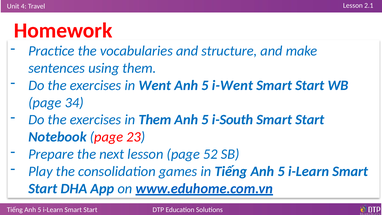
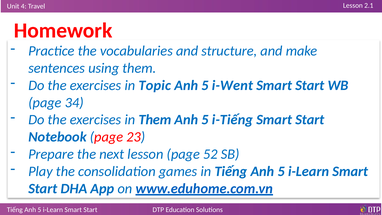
Went: Went -> Topic (155, 85)
i-South: i-South -> i-Tiếng (232, 120)
